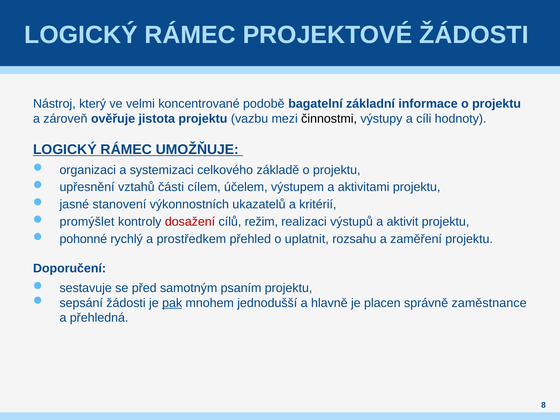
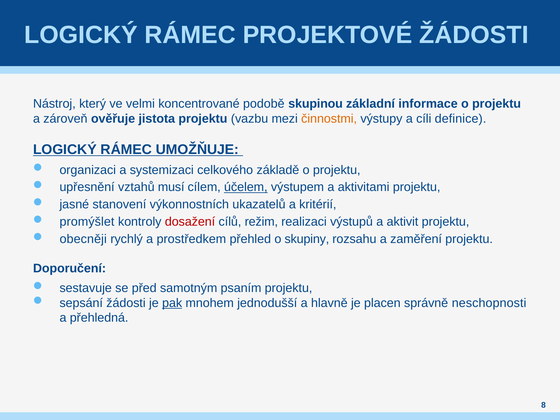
bagatelní: bagatelní -> skupinou (316, 104)
činnostmi colour: black -> orange (329, 119)
hodnoty: hodnoty -> definice (461, 119)
části: části -> musí (171, 187)
účelem underline: none -> present (246, 187)
pohonné: pohonné -> obecněji (83, 239)
uplatnit: uplatnit -> skupiny (307, 239)
zaměstnance: zaměstnance -> neschopnosti (489, 303)
